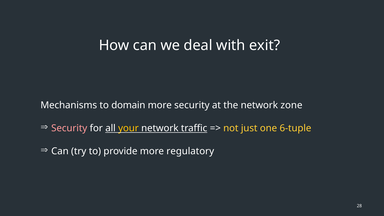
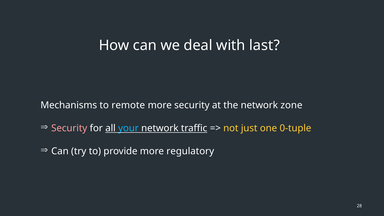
exit: exit -> last (264, 45)
domain: domain -> remote (128, 105)
your colour: yellow -> light blue (128, 128)
6-tuple: 6-tuple -> 0-tuple (295, 128)
